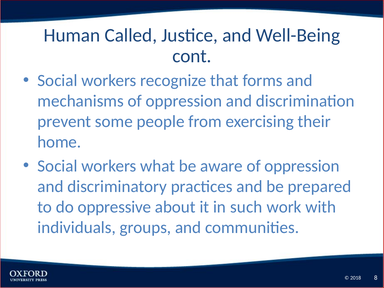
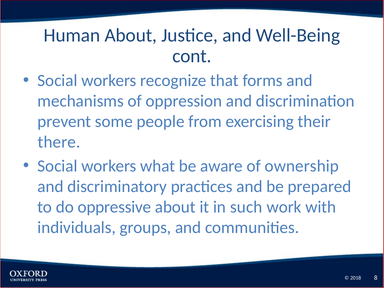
Human Called: Called -> About (131, 35)
home: home -> there (59, 142)
aware of oppression: oppression -> ownership (302, 166)
